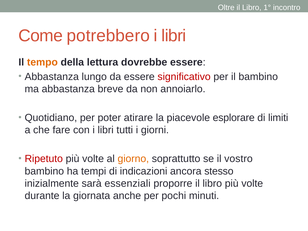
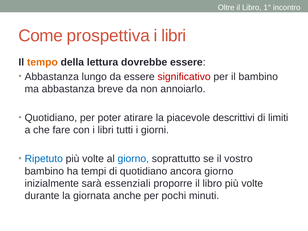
potrebbero: potrebbero -> prospettiva (108, 36)
esplorare: esplorare -> descrittivi (234, 118)
Ripetuto colour: red -> blue (44, 159)
giorno colour: orange -> blue (133, 159)
di indicazioni: indicazioni -> quotidiano (144, 171)
ancora stesso: stesso -> giorno (219, 171)
